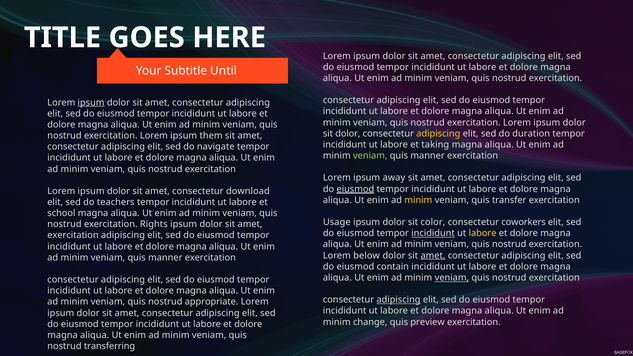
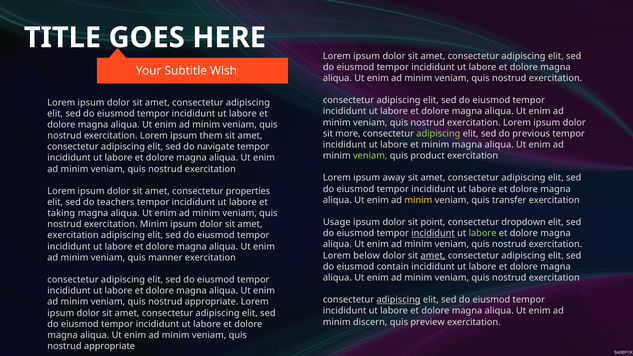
Until: Until -> Wish (224, 71)
ipsum underline: present -> none (91, 102)
sit dolor: dolor -> more (348, 134)
adipiscing colour: yellow -> light green (438, 134)
duration: duration -> previous (531, 134)
et taking: taking -> minim (435, 145)
manner: manner -> product (428, 156)
eiusmod underline: present -> none (355, 189)
download: download -> properties (248, 191)
school: school -> taking (61, 213)
color: color -> point (433, 222)
coworkers: coworkers -> dropdown (524, 222)
exercitation Rights: Rights -> Minim (154, 224)
labore colour: yellow -> light green (483, 233)
veniam underline: present -> none (452, 278)
change: change -> discern (370, 322)
transferring: transferring -> appropriate (110, 346)
